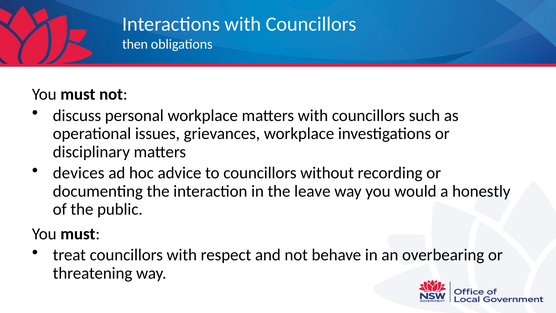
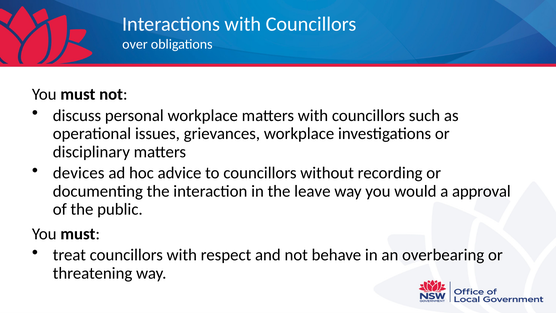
then: then -> over (135, 44)
honestly: honestly -> approval (481, 191)
